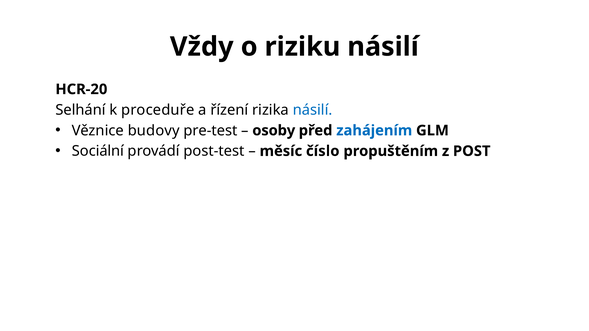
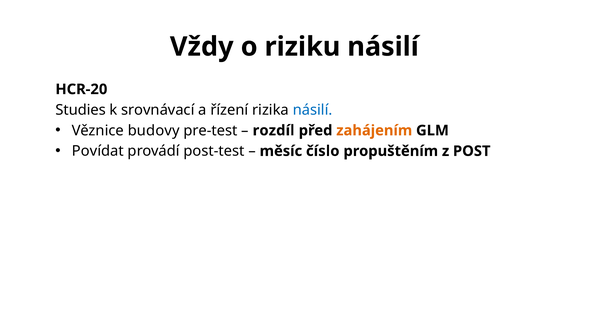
Selhání: Selhání -> Studies (81, 110)
proceduře: proceduře -> srovnávací (158, 110)
osoby: osoby -> rozdíl (274, 131)
zahájením colour: blue -> orange (374, 131)
Sociální: Sociální -> Povídat (98, 151)
